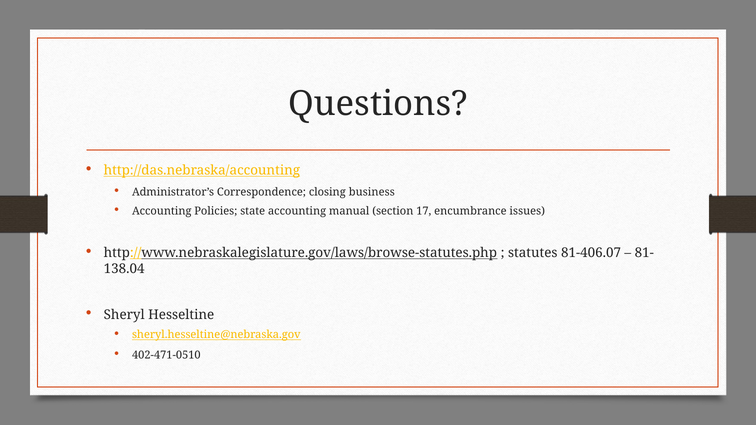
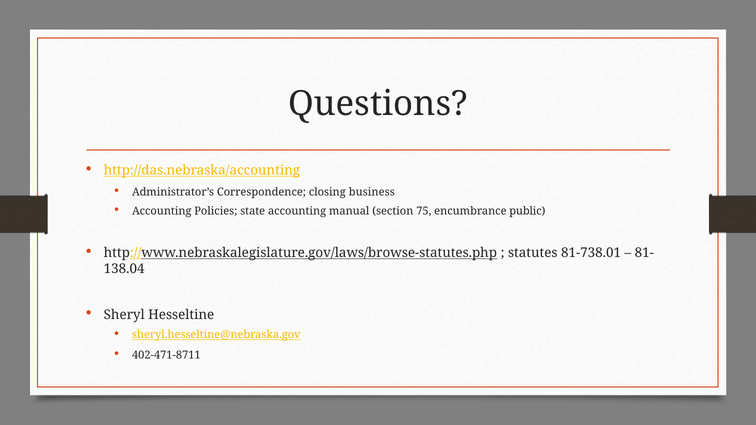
17: 17 -> 75 (424, 211)
issues: issues -> public (527, 211)
81-406.07: 81-406.07 -> 81-738.01 (591, 253)
402-471-0510: 402-471-0510 -> 402-471-8711 (166, 356)
